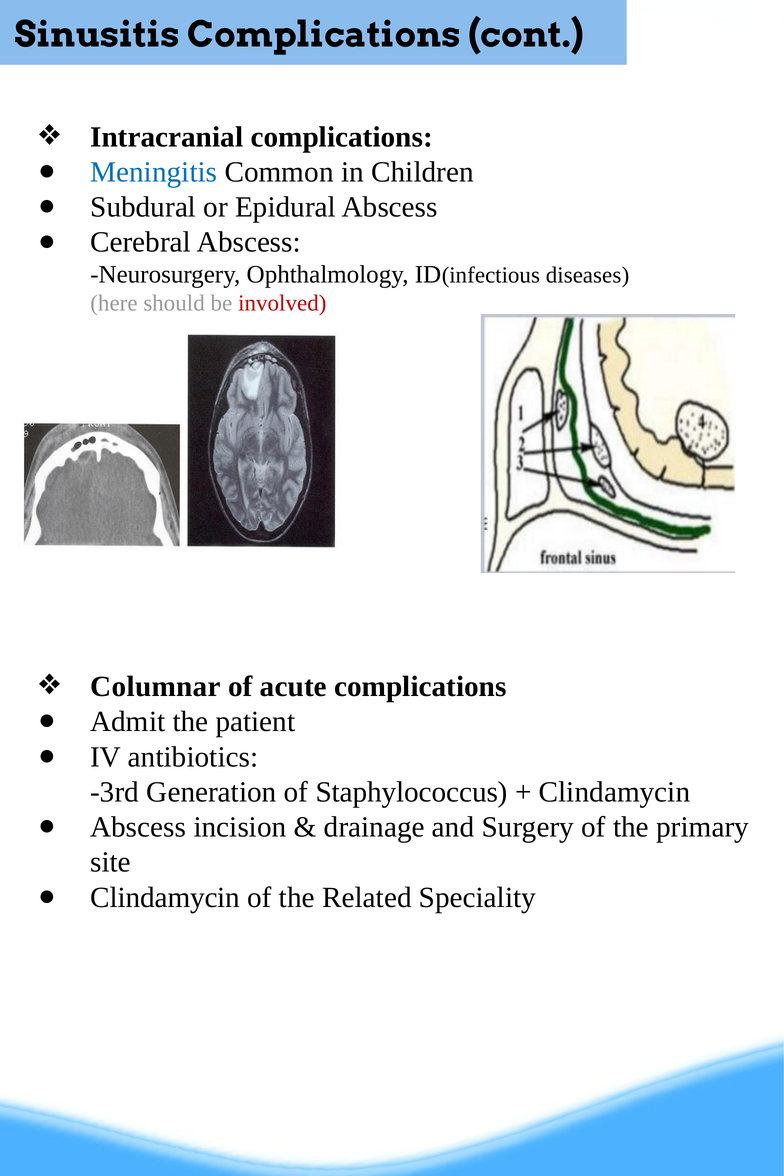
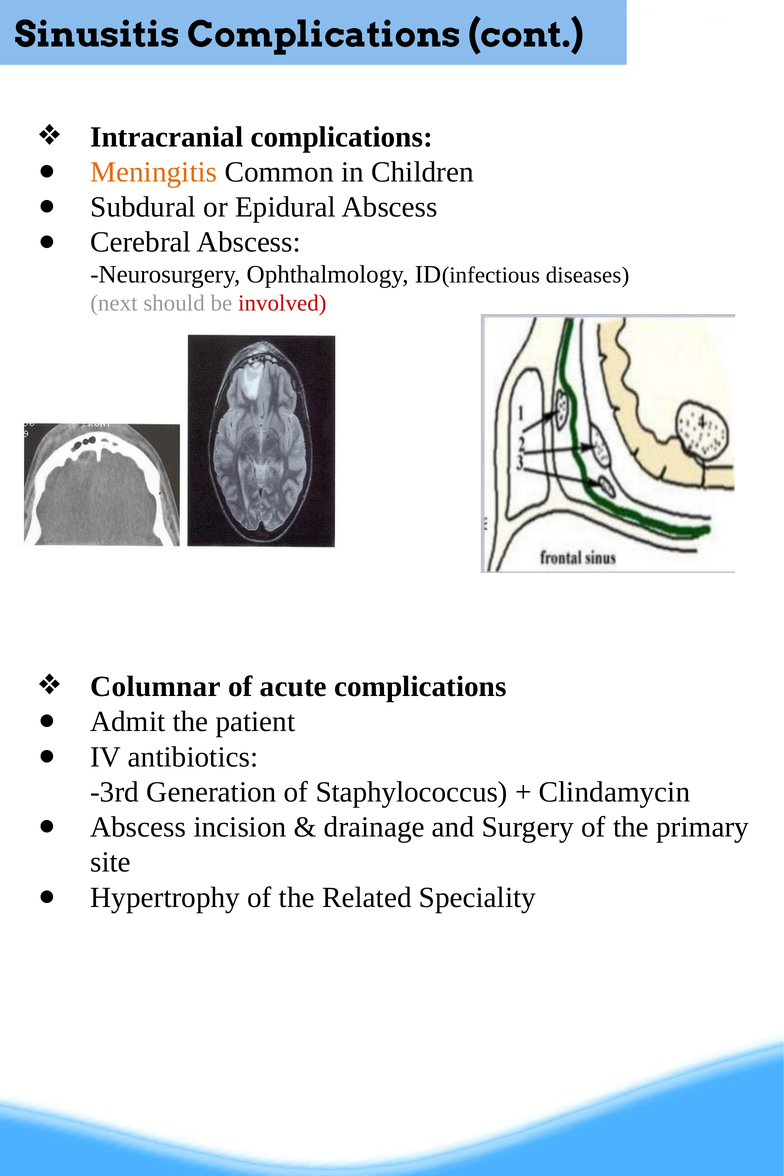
Meningitis colour: blue -> orange (154, 172)
here: here -> next (114, 303)
Clindamycin: Clindamycin -> Hypertrophy (165, 897)
